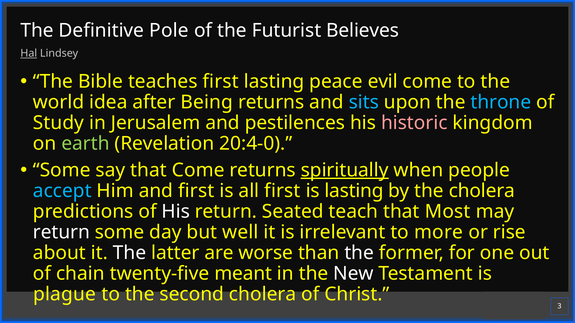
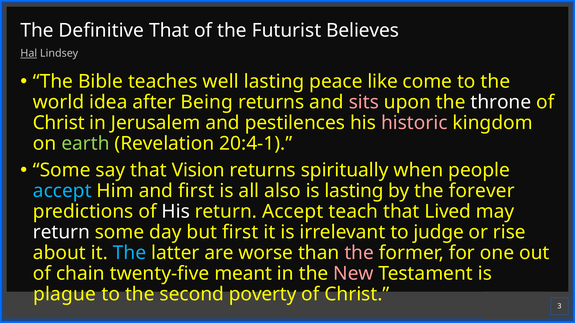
Definitive Pole: Pole -> That (169, 30)
teaches first: first -> well (221, 82)
evil: evil -> like (383, 82)
sits colour: light blue -> pink (364, 102)
throne colour: light blue -> white (501, 102)
Study: Study -> Christ (59, 123)
20:4-0: 20:4-0 -> 20:4-1 (256, 144)
that Come: Come -> Vision (198, 170)
spiritually underline: present -> none (345, 170)
all first: first -> also (282, 191)
the cholera: cholera -> forever (482, 191)
return Seated: Seated -> Accept (293, 212)
Most: Most -> Lived (448, 212)
but well: well -> first (240, 233)
more: more -> judge (439, 233)
The colour: white -> light blue (129, 253)
the colour: white -> pink (359, 253)
New colour: white -> pink (353, 274)
second cholera: cholera -> poverty (263, 295)
